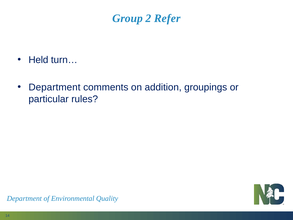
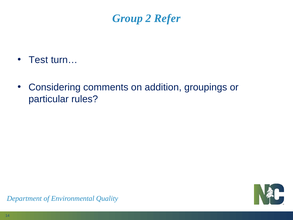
Held: Held -> Test (38, 60)
Department: Department -> Considering (55, 87)
